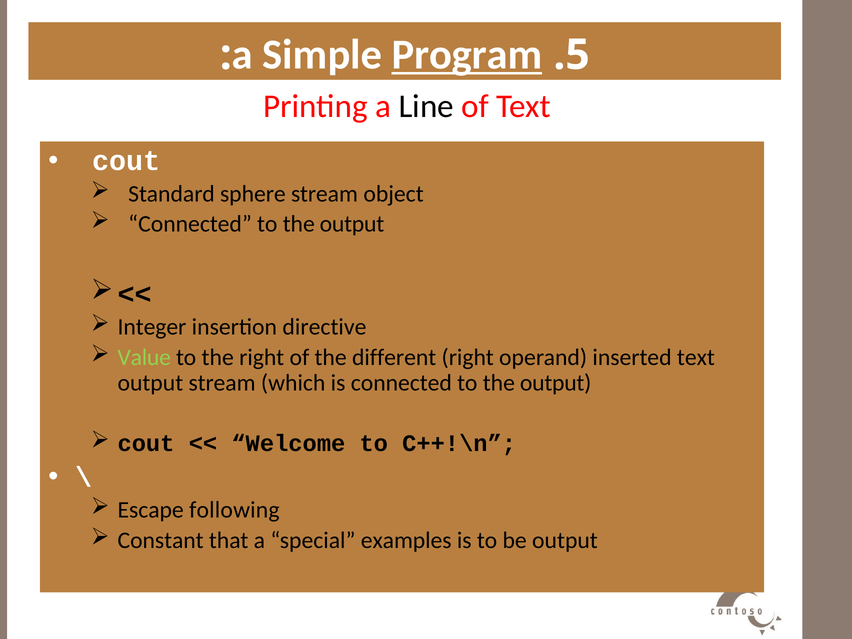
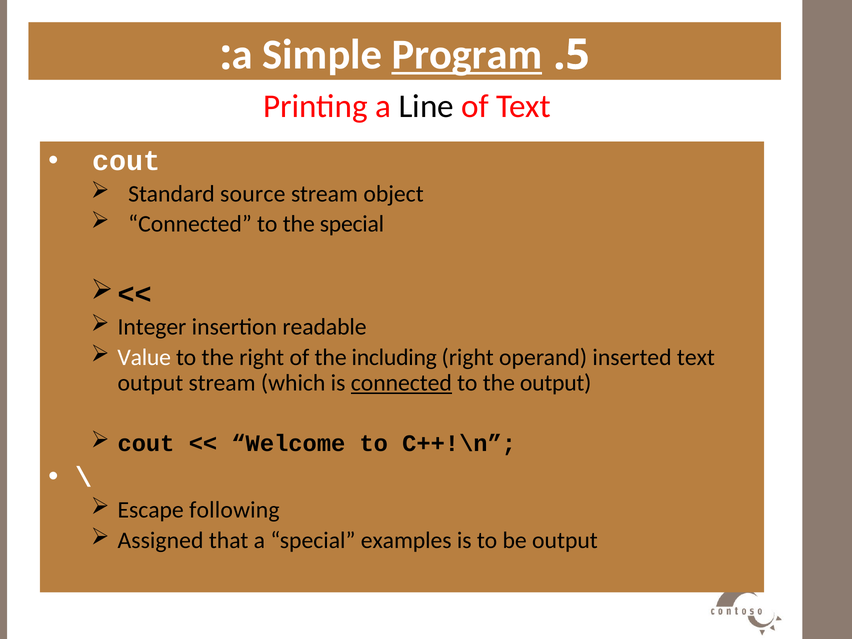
sphere: sphere -> source (253, 194)
output: output -> special (352, 224)
directive: directive -> readable (325, 327)
Value colour: light green -> white (144, 357)
different: different -> including (394, 357)
connected underline: none -> present (401, 383)
Constant: Constant -> Assigned (161, 540)
